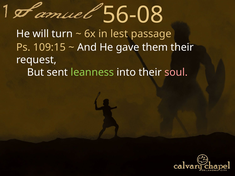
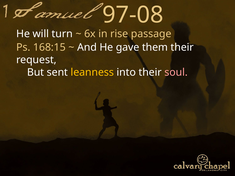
56-08: 56-08 -> 97-08 (133, 15)
lest: lest -> rise (119, 34)
109:15: 109:15 -> 168:15 (49, 47)
leanness colour: light green -> yellow (92, 72)
